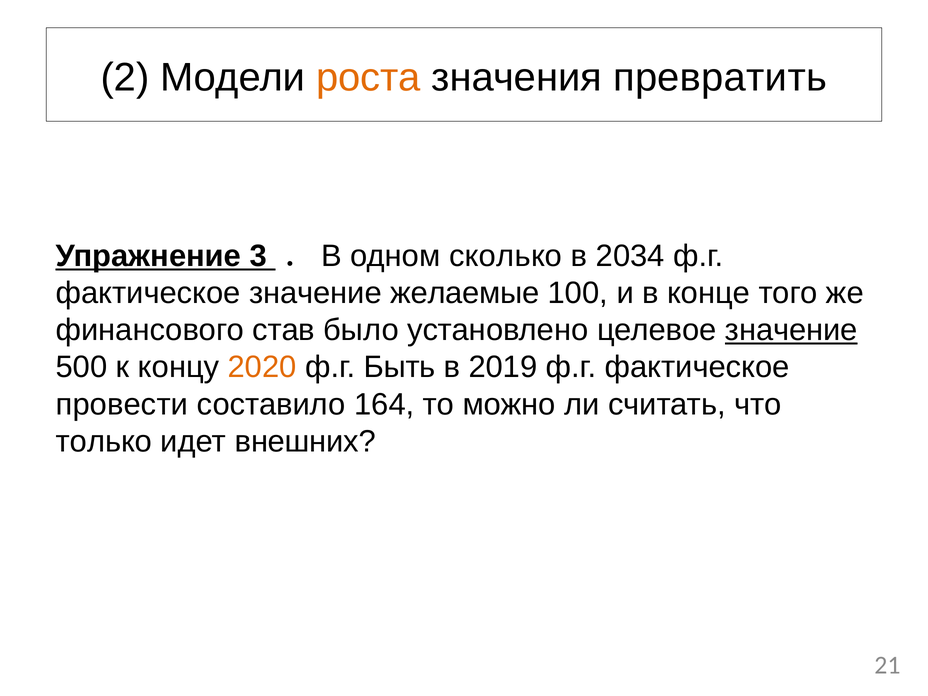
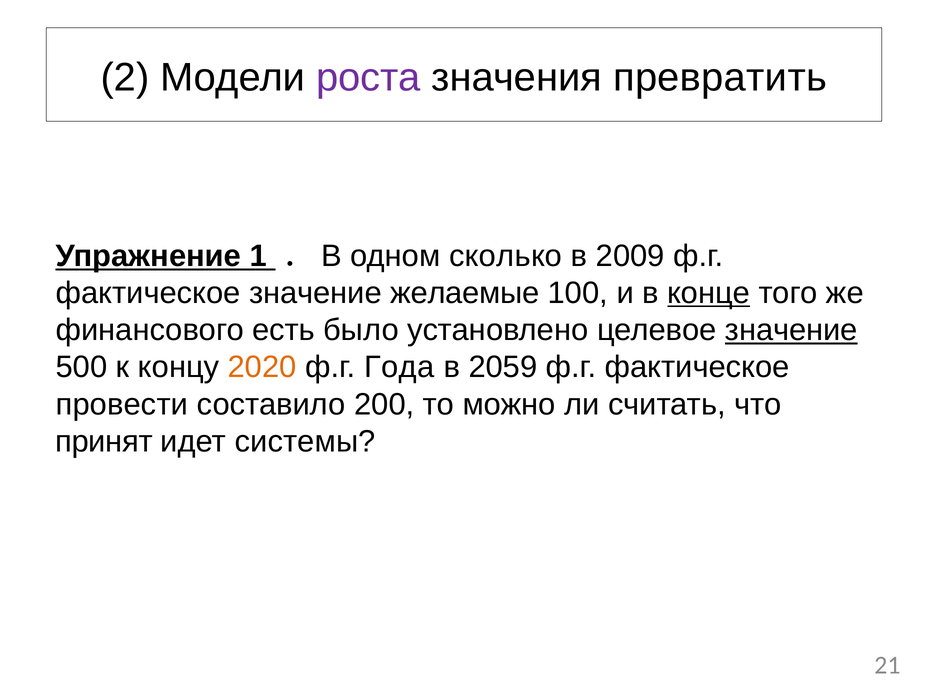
роста colour: orange -> purple (368, 77)
3: 3 -> 1 (258, 256)
2034: 2034 -> 2009 (630, 256)
конце underline: none -> present (709, 293)
став: став -> есть (284, 330)
Быть: Быть -> Года (399, 367)
2019: 2019 -> 2059 (503, 367)
164: 164 -> 200 (384, 404)
только: только -> принят (104, 441)
внешних: внешних -> системы (305, 441)
